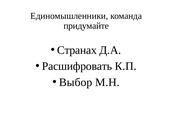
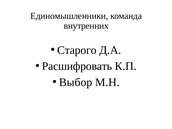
придумайте: придумайте -> внутренних (86, 26)
Странах: Странах -> Старого (77, 50)
